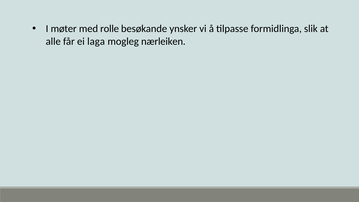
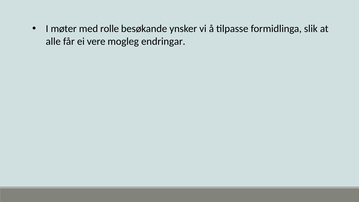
laga: laga -> vere (96, 41)
nærleiken: nærleiken -> endringar (163, 41)
